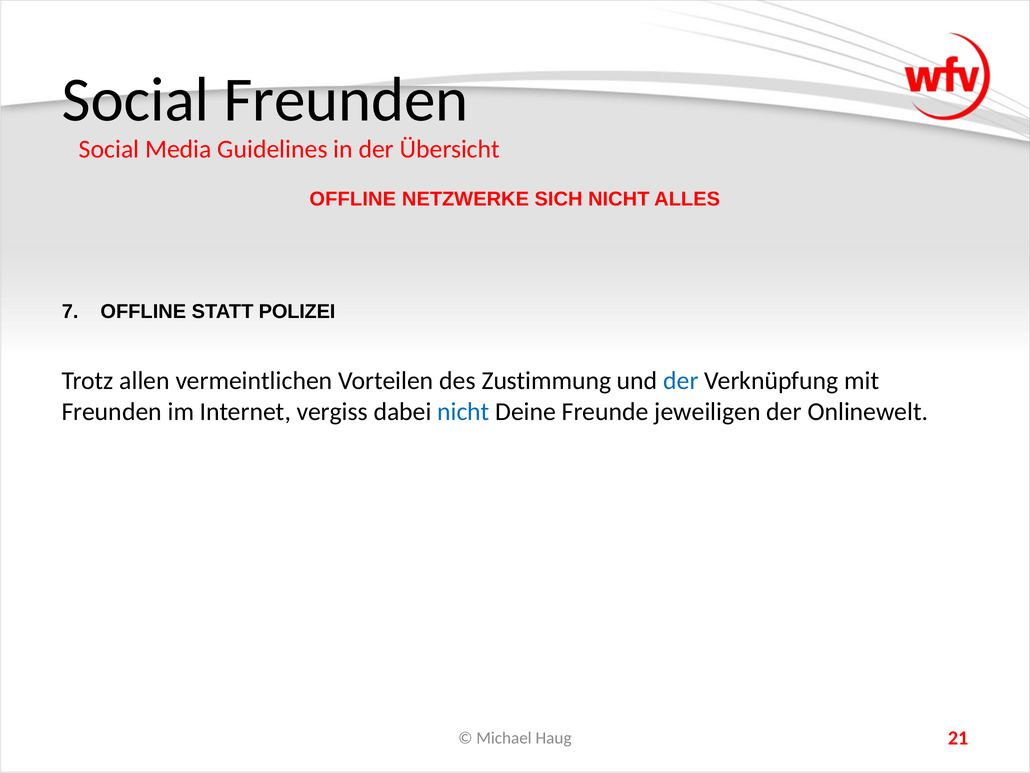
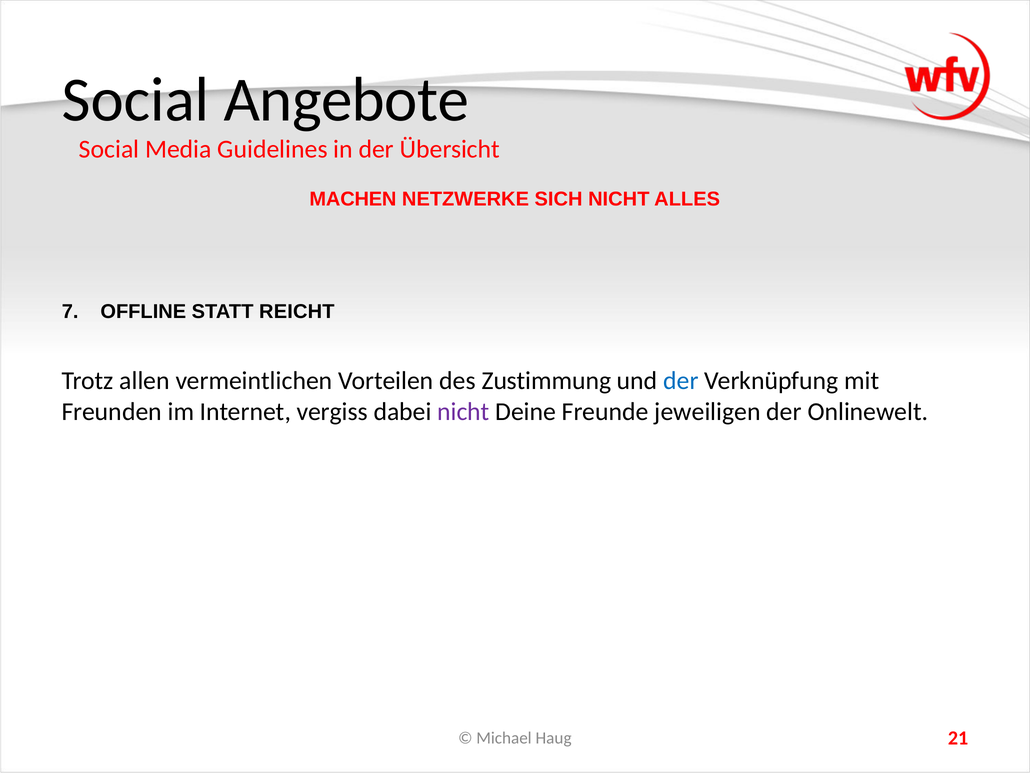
Social Freunden: Freunden -> Angebote (346, 100)
OFFLINE: OFFLINE -> MACHEN (353, 199)
POLIZEI: POLIZEI -> REICHT (297, 311)
nicht colour: blue -> purple (463, 411)
